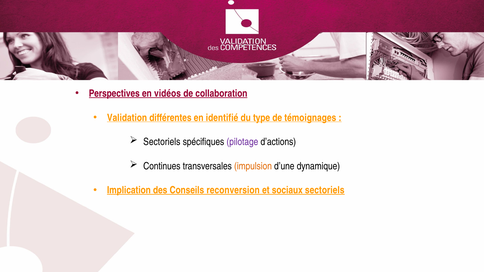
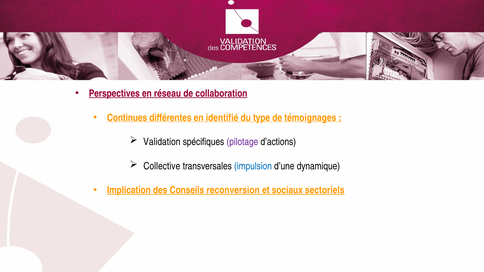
vidéos: vidéos -> réseau (168, 94)
Validation: Validation -> Continues (127, 118)
Sectoriels: Sectoriels -> Validation (162, 142)
Continues: Continues -> Collective (162, 166)
impulsion colour: orange -> blue (253, 166)
